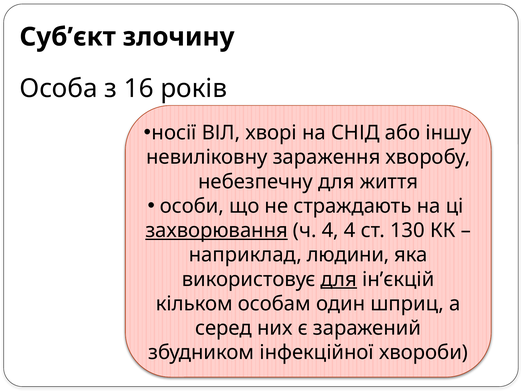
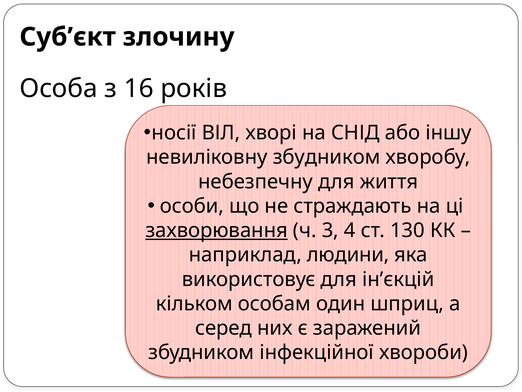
невиліковну зараження: зараження -> збудником (327, 157)
ч 4: 4 -> 3 (330, 230)
для underline: present -> none (339, 279)
